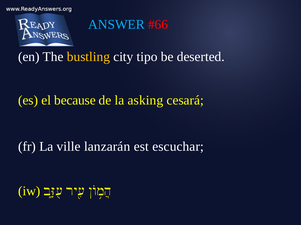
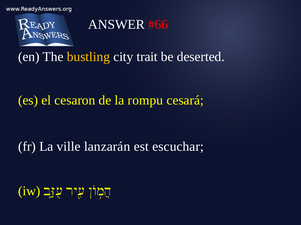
ANSWER colour: light blue -> white (116, 24)
tipo: tipo -> trait (147, 57)
because: because -> cesaron (75, 100)
asking: asking -> rompu (145, 100)
